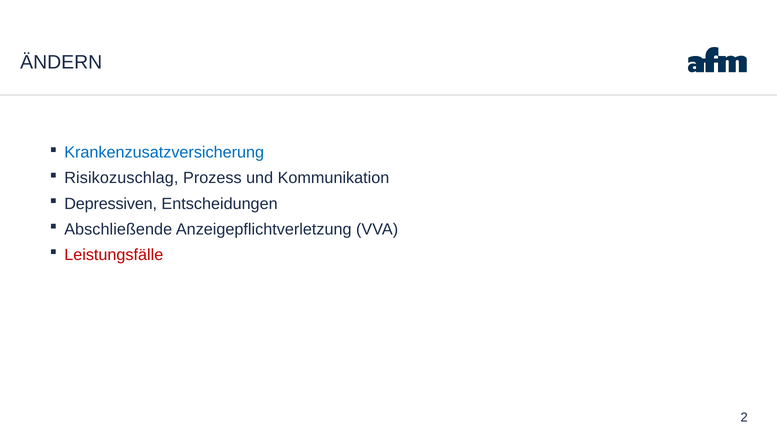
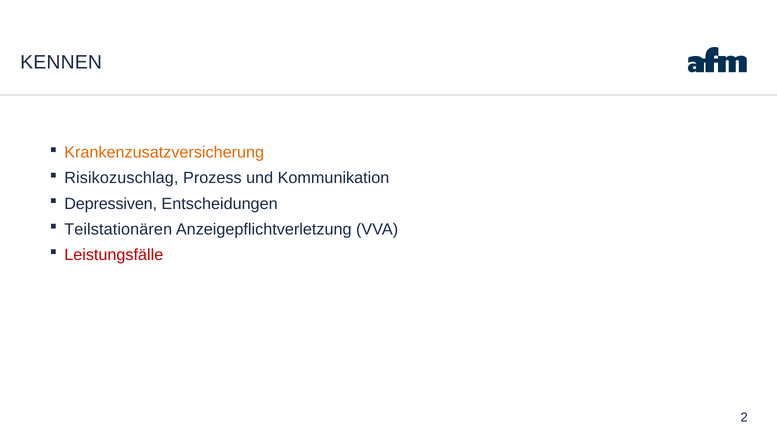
ÄNDERN: ÄNDERN -> KENNEN (61, 62)
Krankenzusatzversicherung colour: blue -> orange (164, 153)
Abschließende: Abschließende -> Teilstationären (118, 229)
